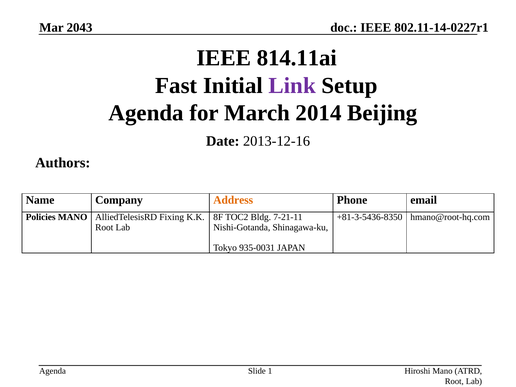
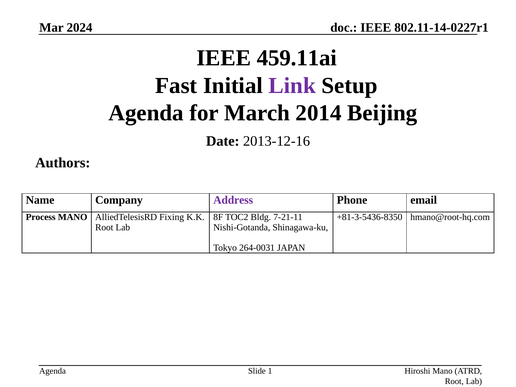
2043: 2043 -> 2024 (79, 28)
814.11ai: 814.11ai -> 459.11ai (297, 58)
Address colour: orange -> purple (233, 200)
Policies: Policies -> Process (41, 217)
935-0031: 935-0031 -> 264-0031 (257, 248)
